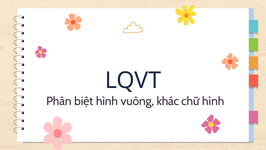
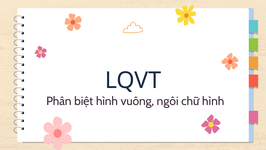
khác: khác -> ngôi (168, 101)
